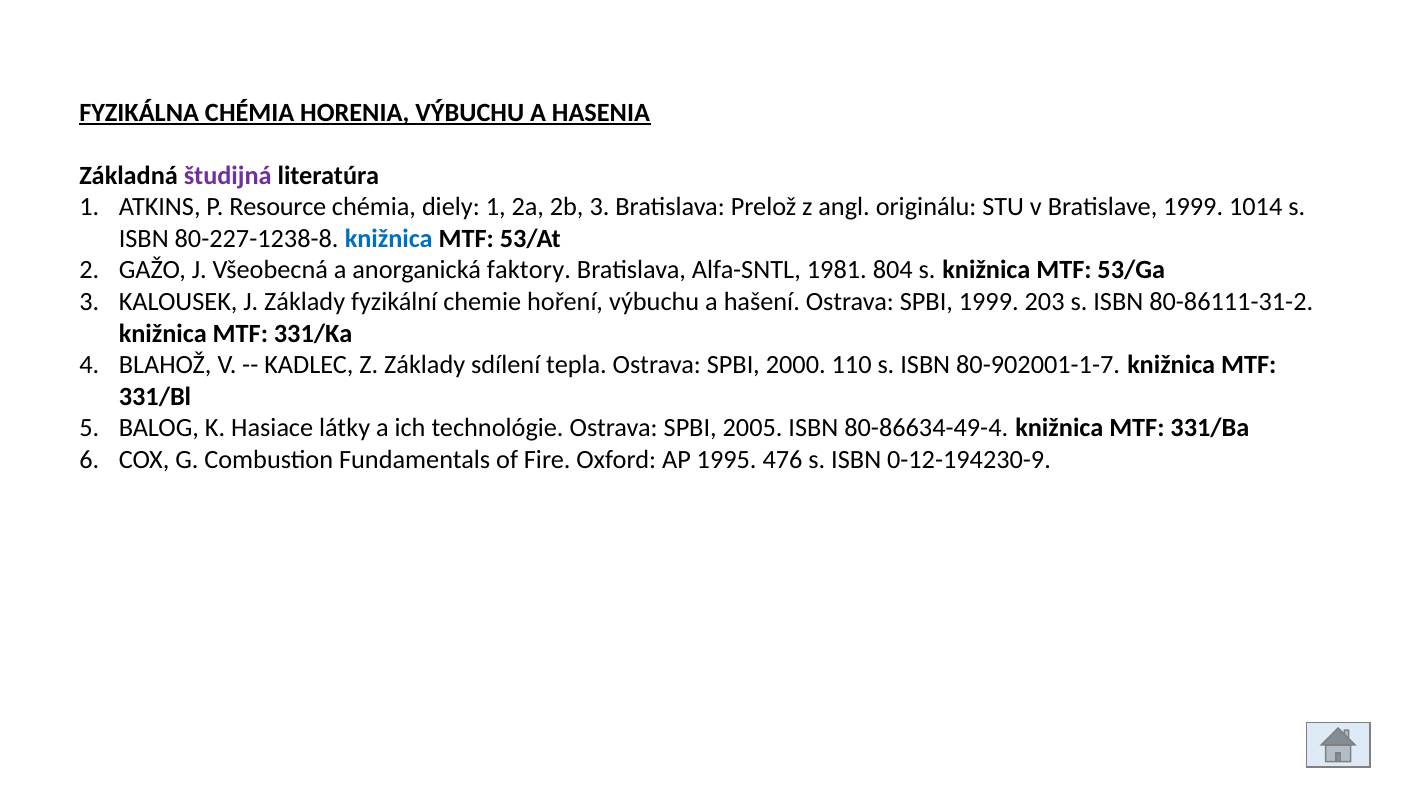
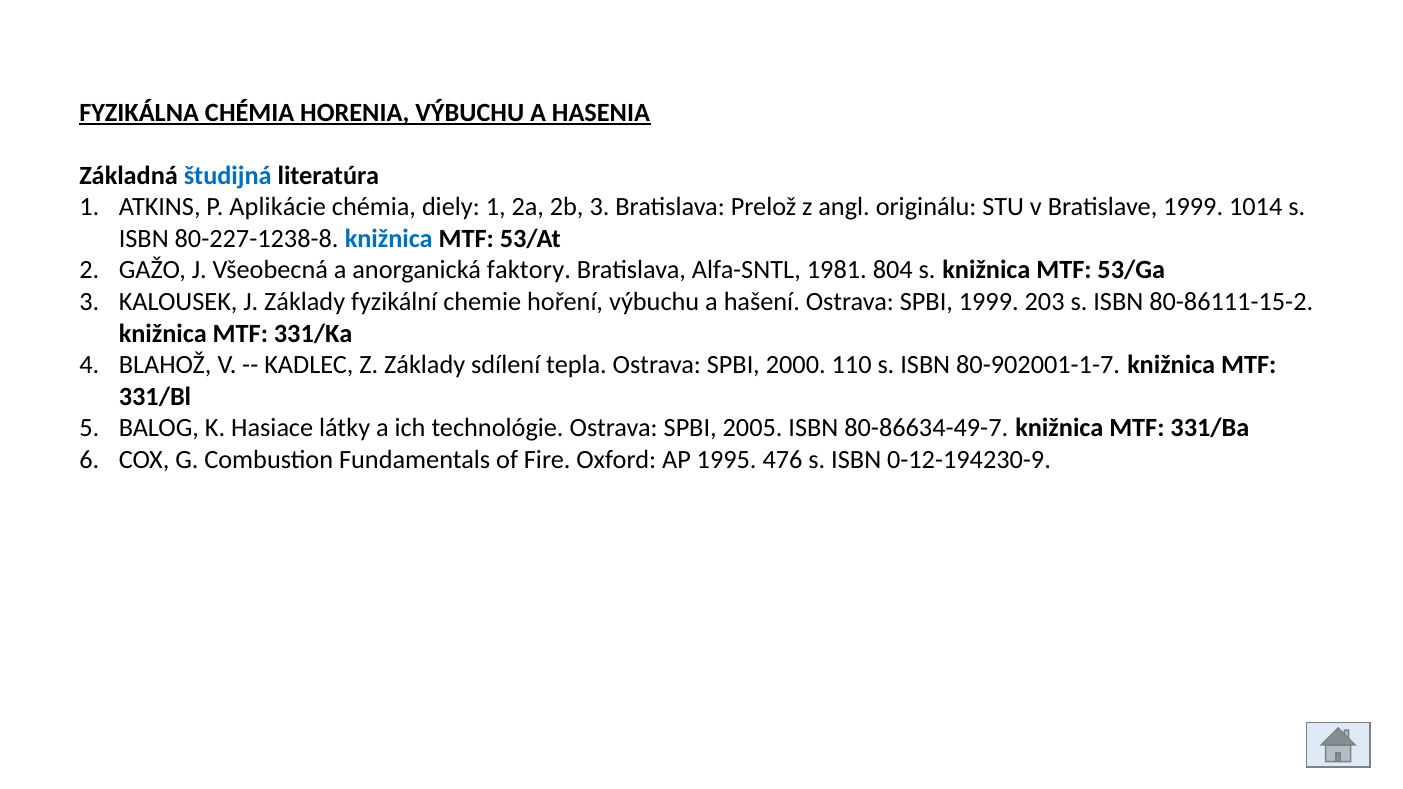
študijná colour: purple -> blue (228, 176)
Resource: Resource -> Aplikácie (278, 207)
80-86111-31-2: 80-86111-31-2 -> 80-86111-15-2 (1231, 302)
80-86634-49-4: 80-86634-49-4 -> 80-86634-49-7 (926, 428)
